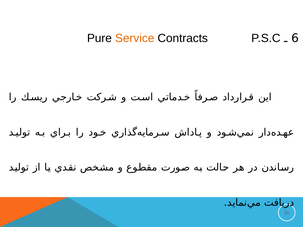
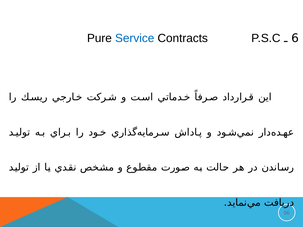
Service colour: orange -> blue (135, 38)
